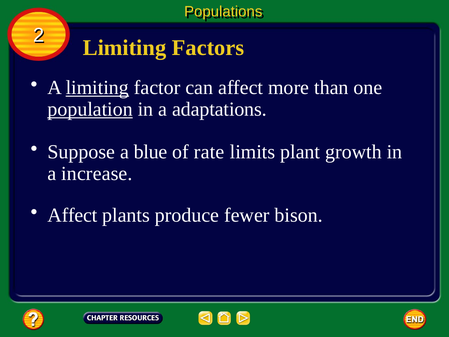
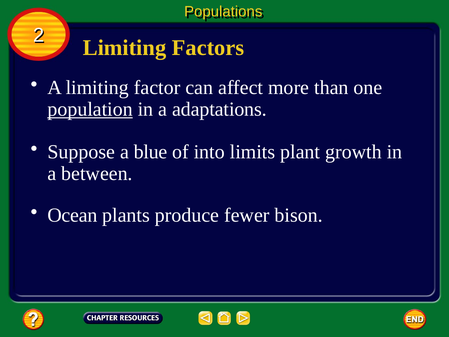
limiting underline: present -> none (97, 88)
rate: rate -> into (209, 152)
increase: increase -> between (97, 173)
Affect: Affect -> Ocean (72, 215)
